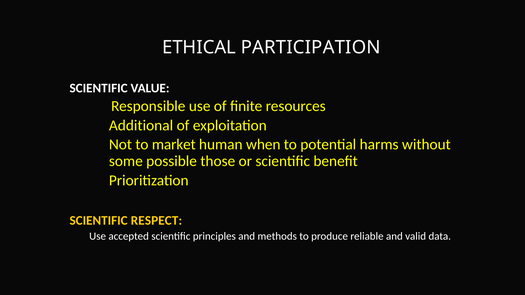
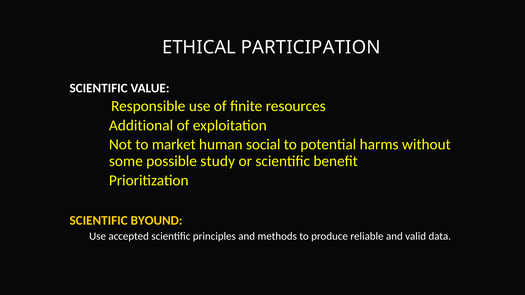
when: when -> social (263, 145)
those: those -> study (218, 161)
RESPECT: RESPECT -> BYOUND (157, 221)
